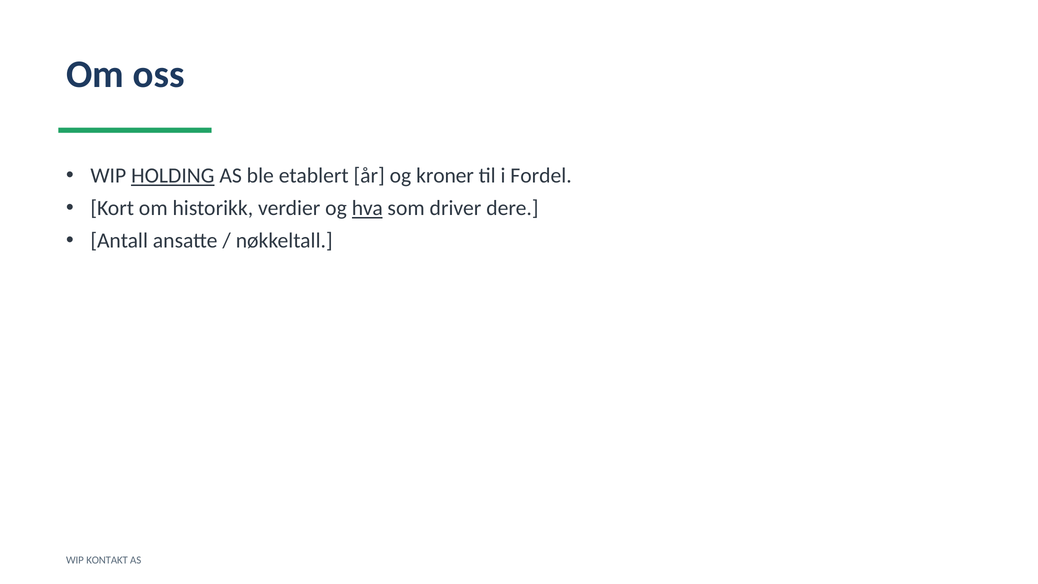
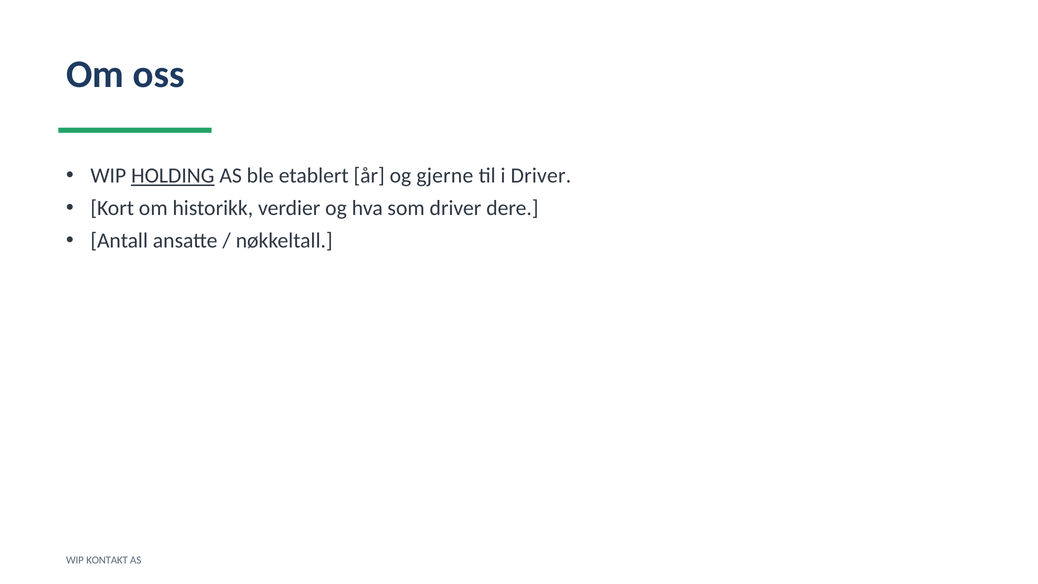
kroner: kroner -> gjerne (445, 176)
i Fordel: Fordel -> Driver (541, 176)
hva underline: present -> none (367, 208)
